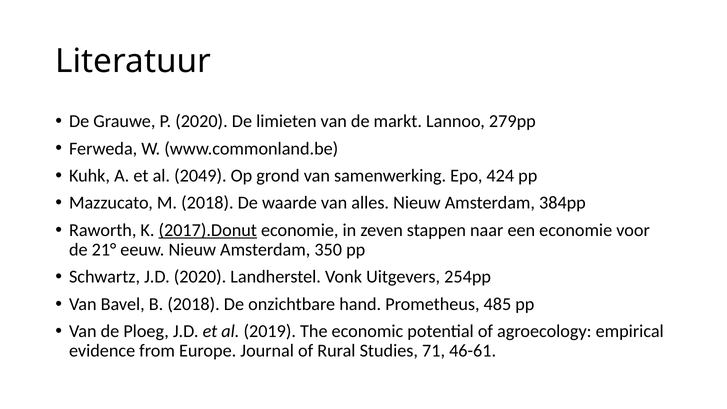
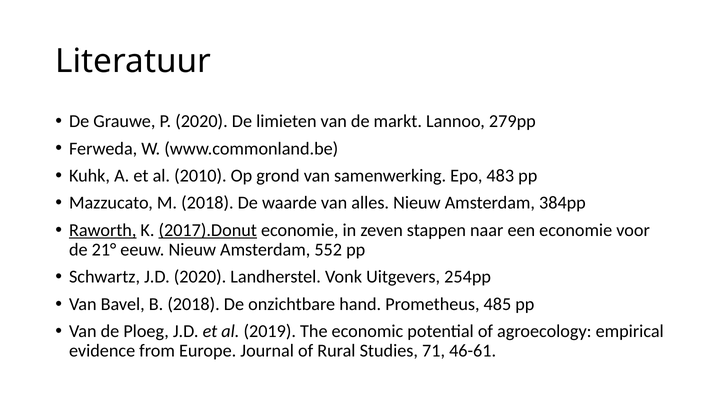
2049: 2049 -> 2010 (200, 176)
424: 424 -> 483 (500, 176)
Raworth underline: none -> present (103, 230)
350: 350 -> 552 (328, 250)
